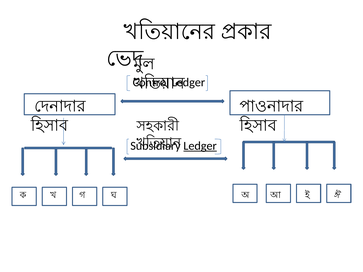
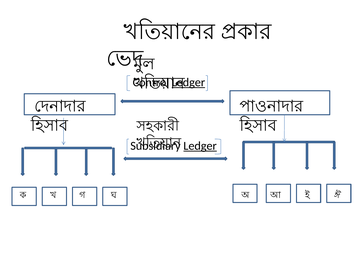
Ledger underline: none -> present (188, 82)
